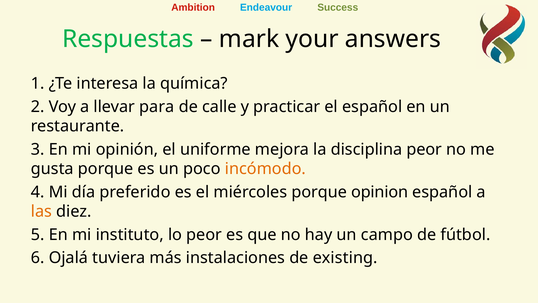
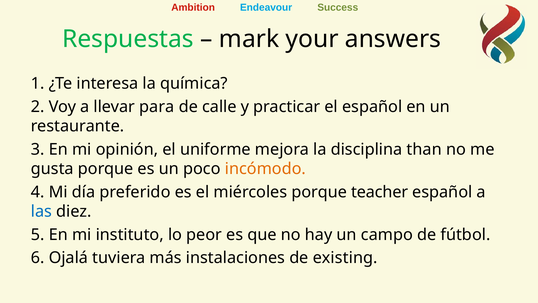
disciplina peor: peor -> than (424, 149)
opinion: opinion -> teacher (380, 192)
las colour: orange -> blue (41, 211)
